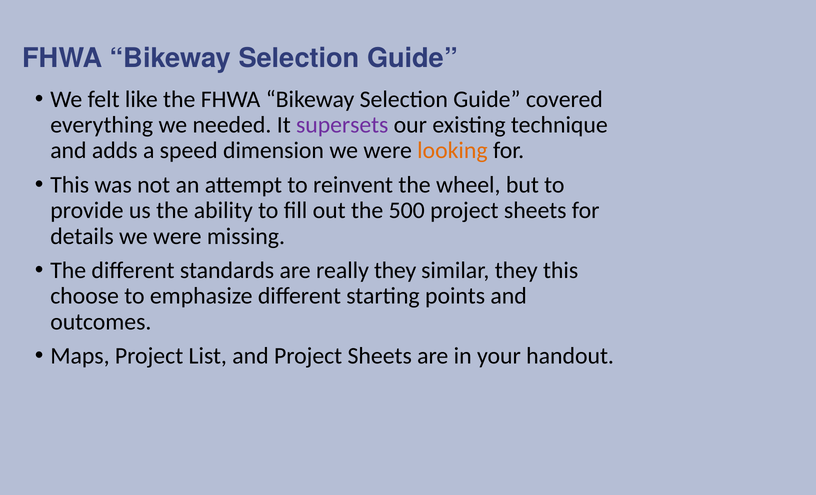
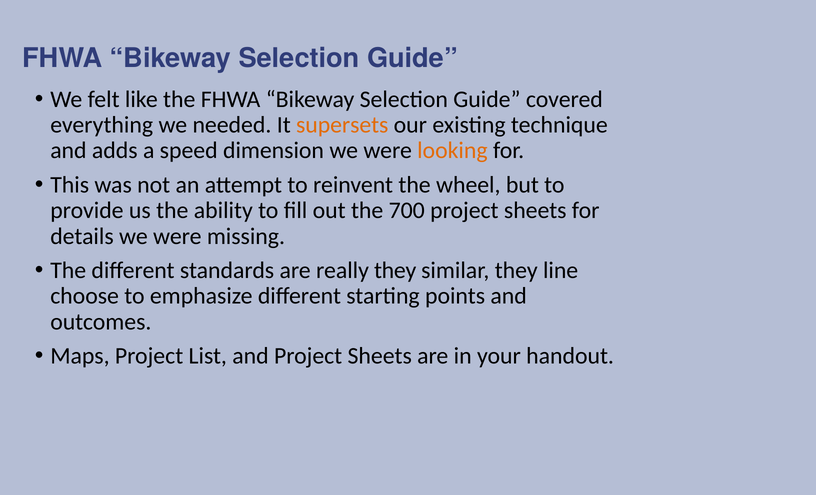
supersets colour: purple -> orange (342, 125)
500: 500 -> 700 (407, 211)
they this: this -> line (561, 271)
